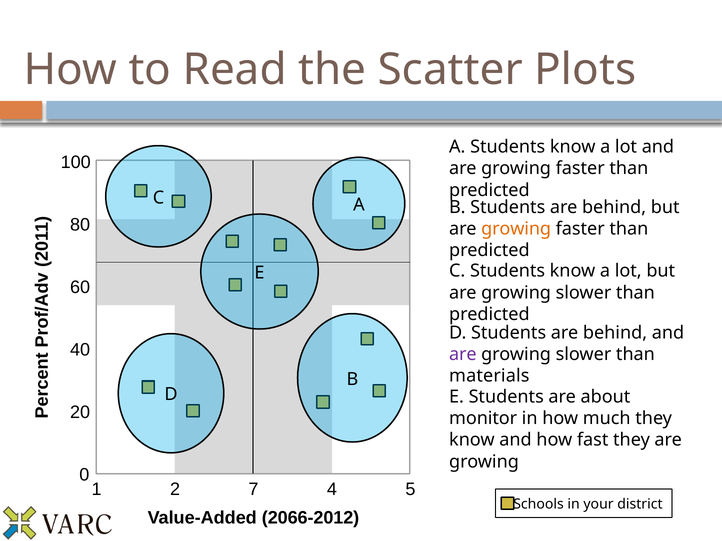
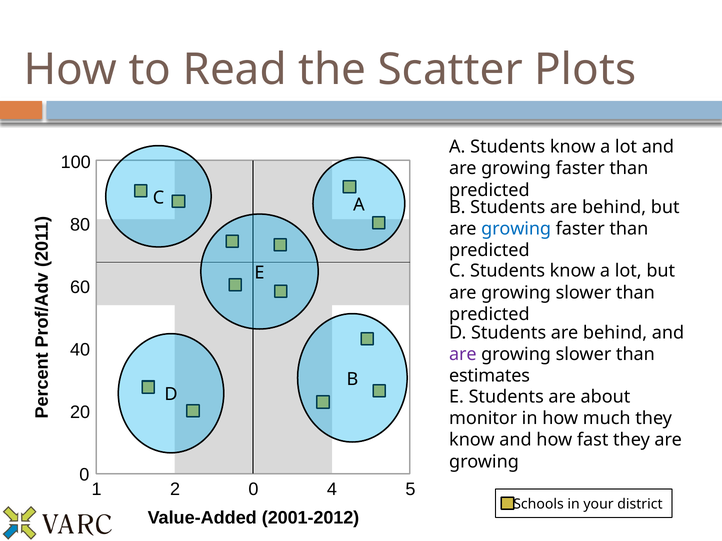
growing colour: orange -> blue (516, 229)
materials: materials -> estimates (489, 376)
1 2 7: 7 -> 0 (254, 490)
2066-2012: 2066-2012 -> 2001-2012 (311, 518)
